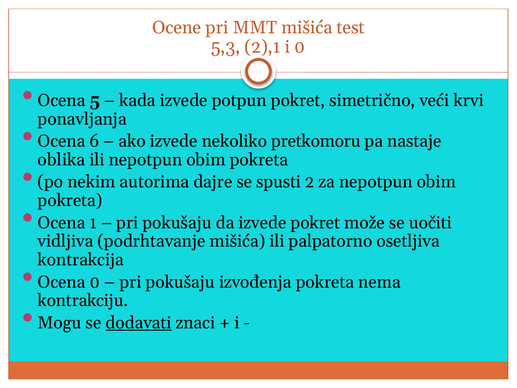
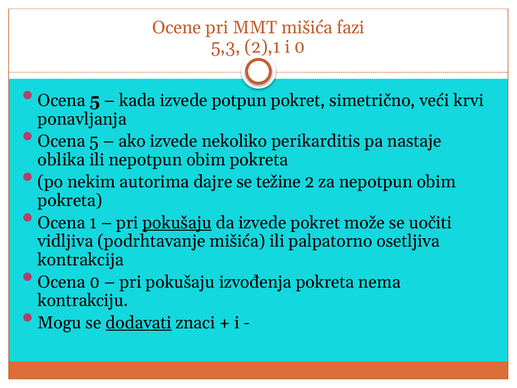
test: test -> fazi (351, 27)
6: 6 -> 5 (94, 141)
pretkomoru: pretkomoru -> perikarditis (316, 141)
spusti: spusti -> težine (279, 182)
pokušaju underline: none -> present (177, 223)
